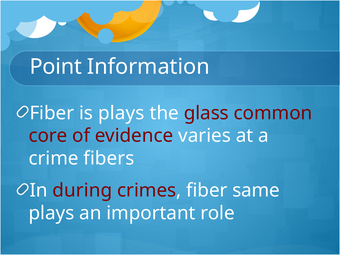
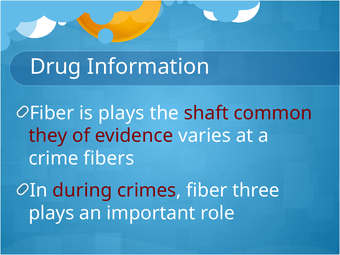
Point: Point -> Drug (56, 67)
glass: glass -> shaft (206, 113)
core: core -> they (48, 136)
same: same -> three (256, 190)
